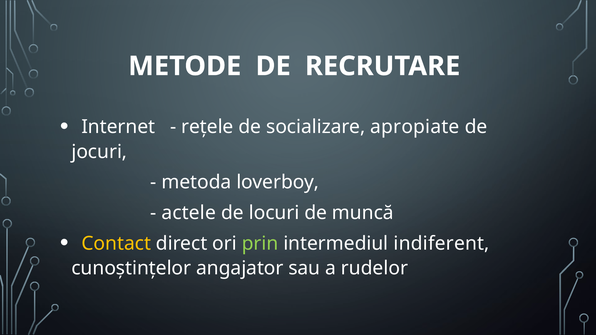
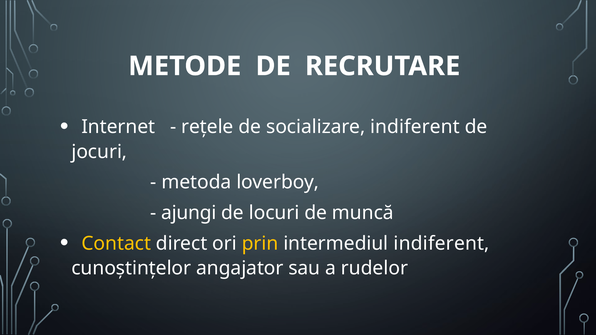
socializare apropiate: apropiate -> indiferent (415, 127)
actele: actele -> ajungi (189, 213)
prin colour: light green -> yellow (260, 244)
